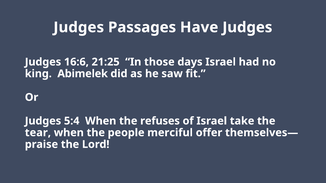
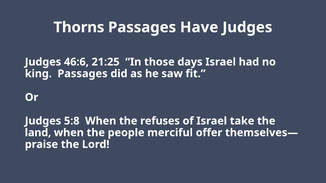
Judges: Judges -> Thorns (79, 27)
16:6: 16:6 -> 46:6 (76, 62)
king Abimelek: Abimelek -> Passages (83, 74)
5:4: 5:4 -> 5:8 (72, 121)
tear: tear -> land (38, 133)
